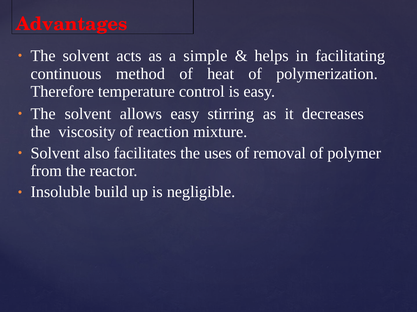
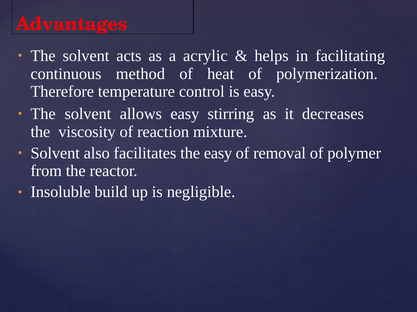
simple: simple -> acrylic (205, 56)
the uses: uses -> easy (218, 153)
